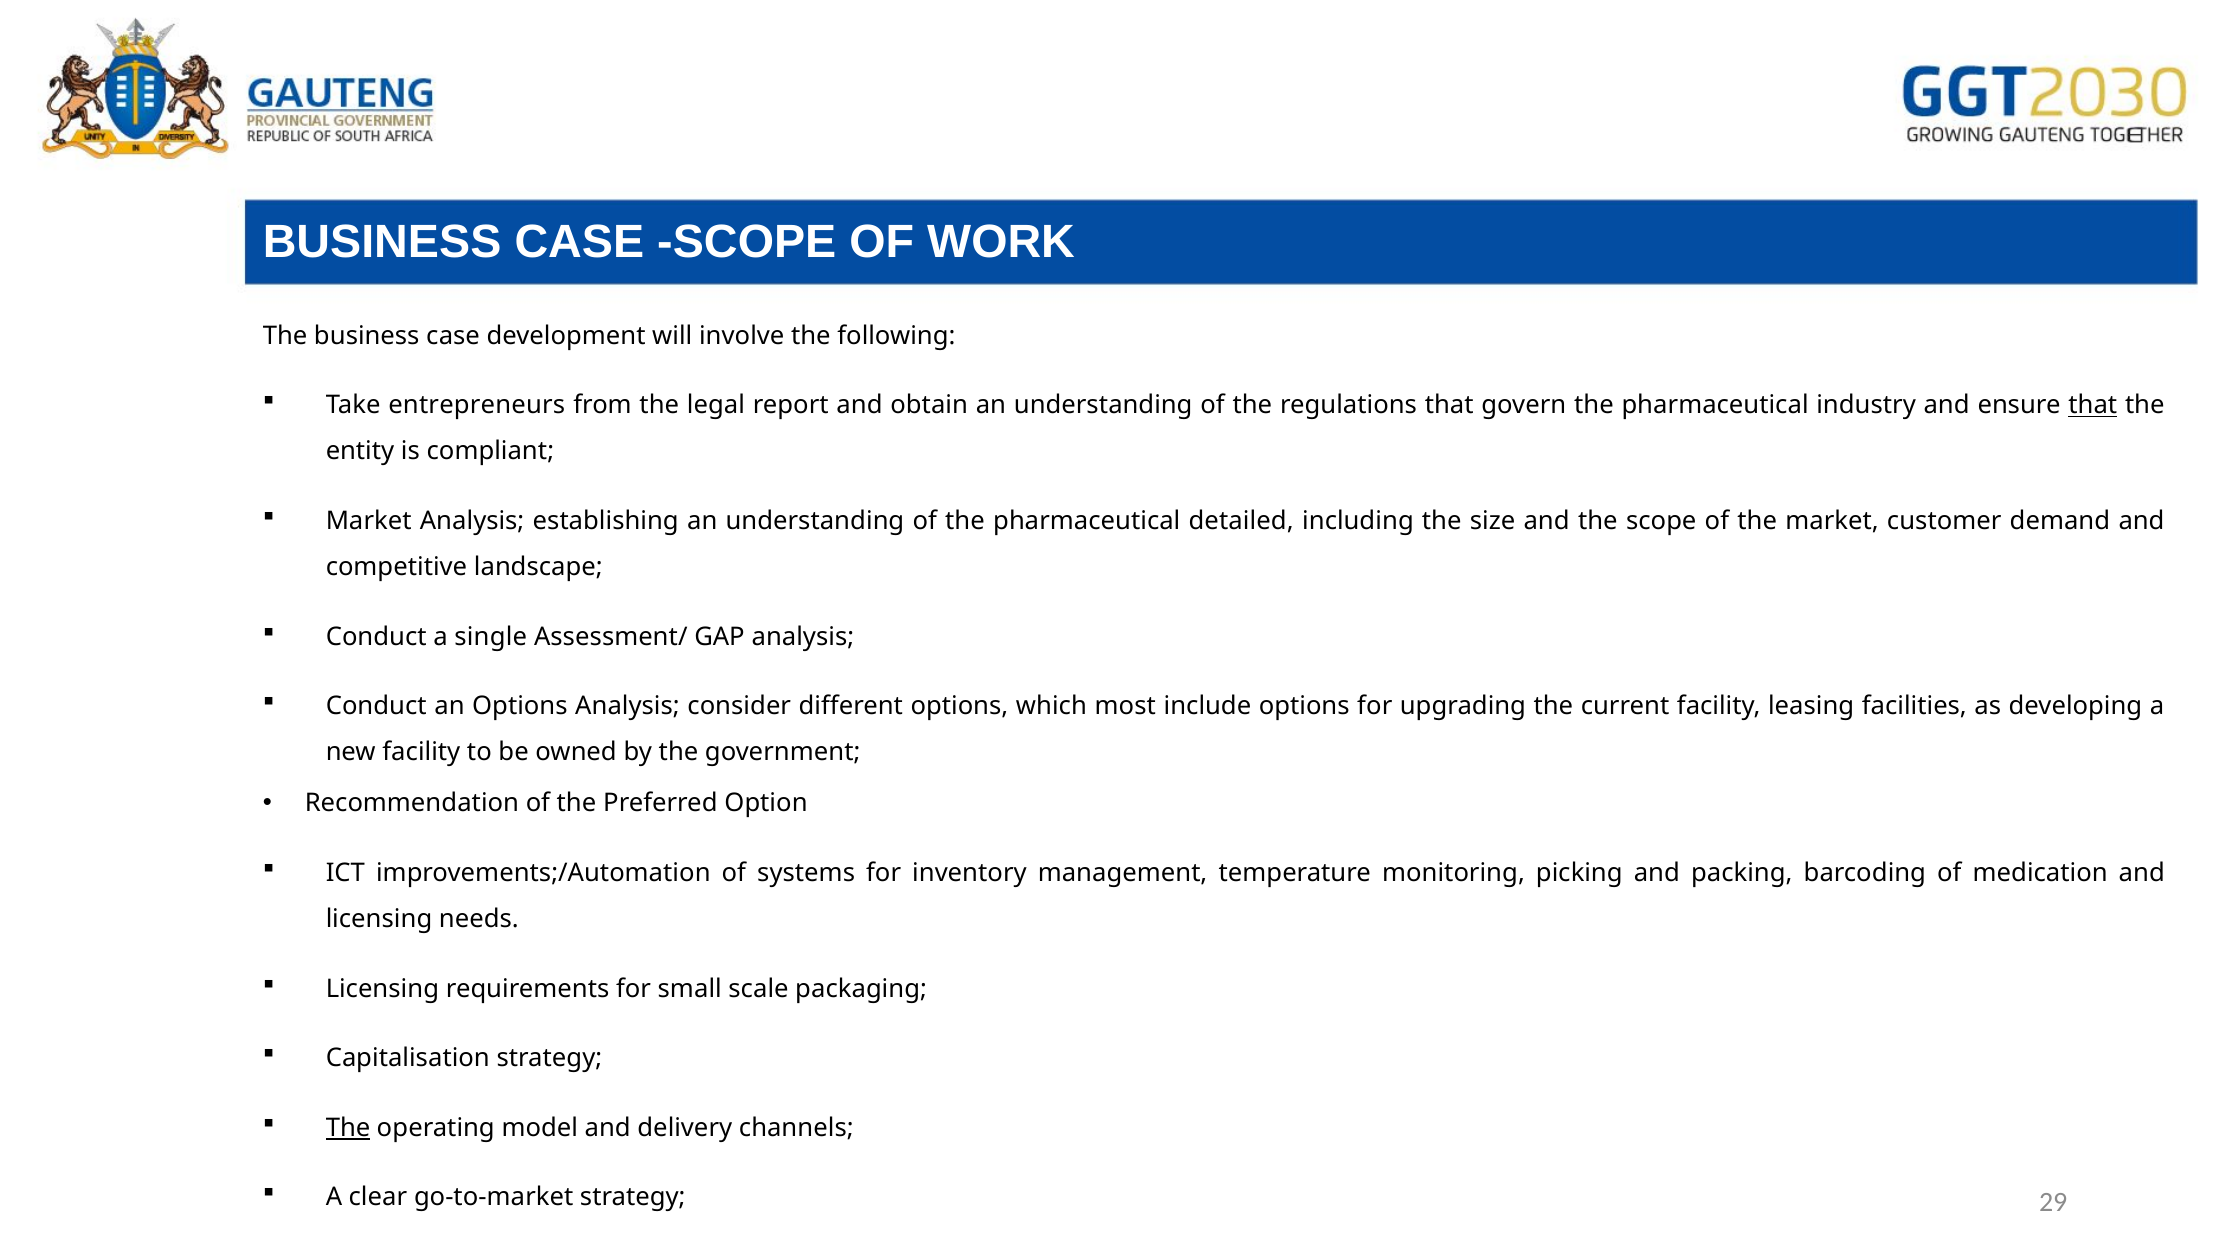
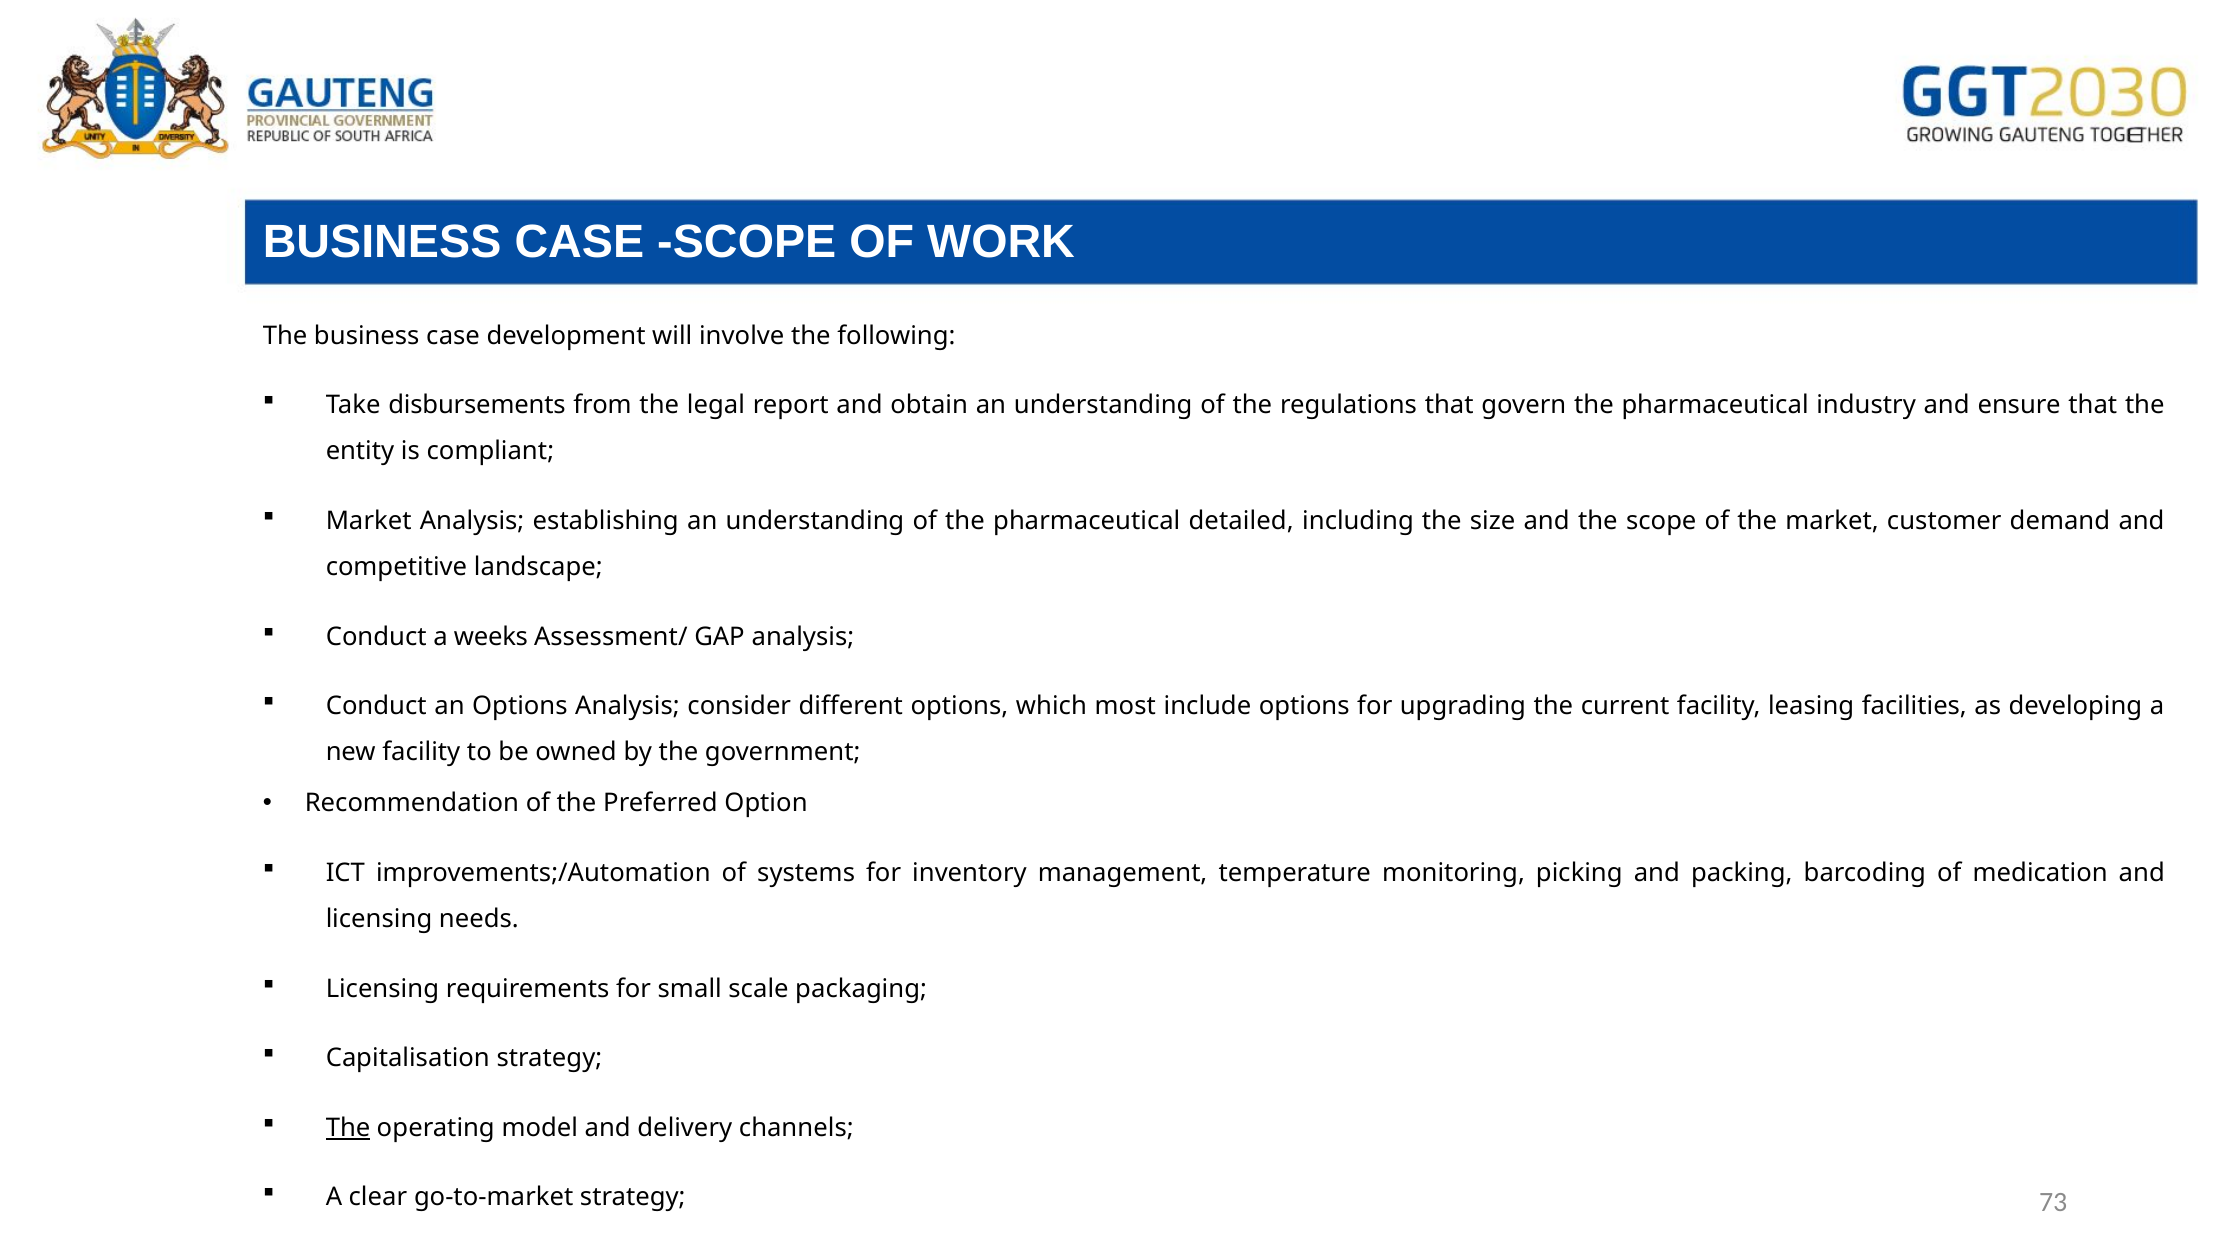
entrepreneurs: entrepreneurs -> disbursements (477, 405)
that underline: present -> none (2093, 405)
single: single -> weeks (491, 637)
29: 29 -> 73 (2053, 1202)
